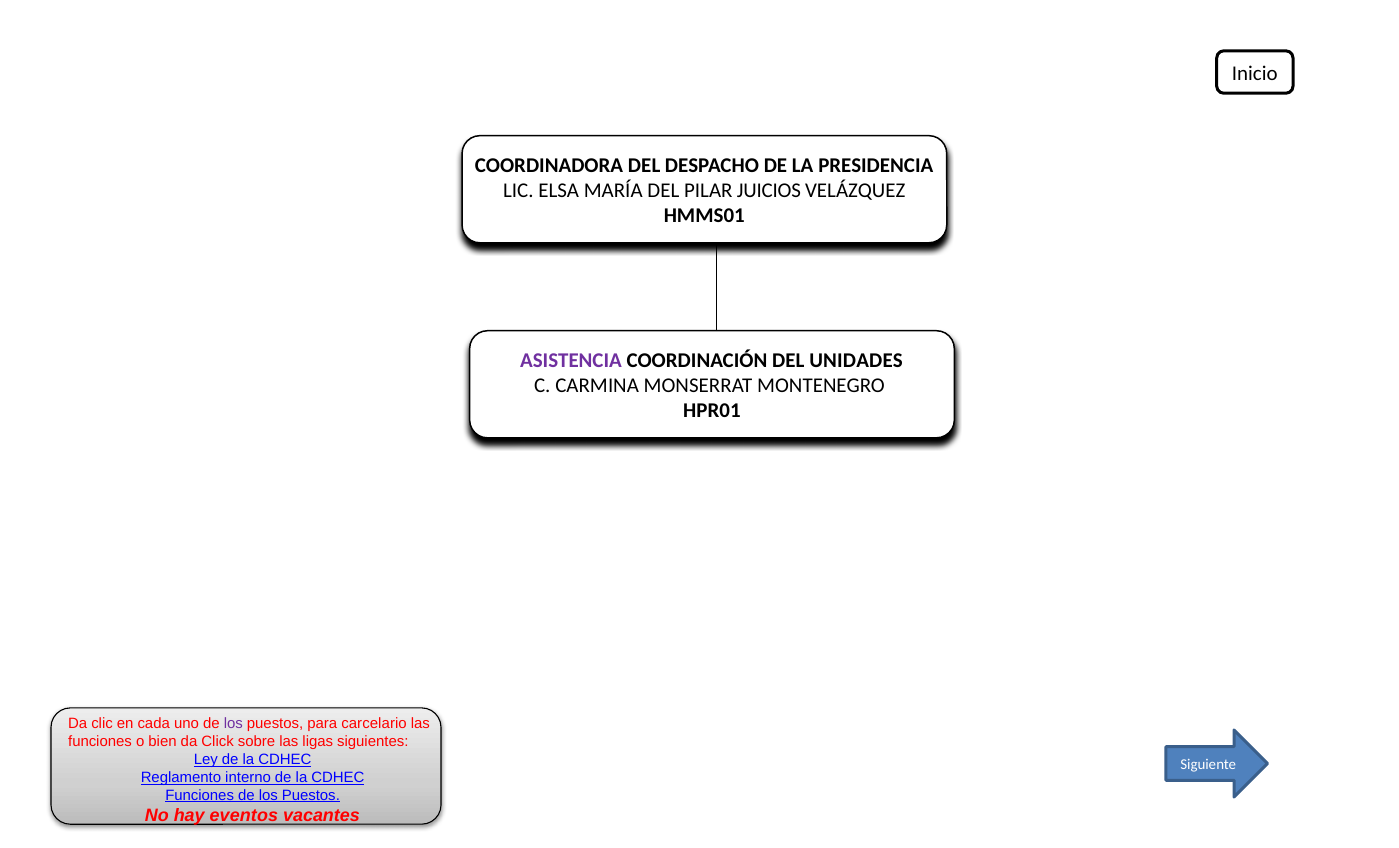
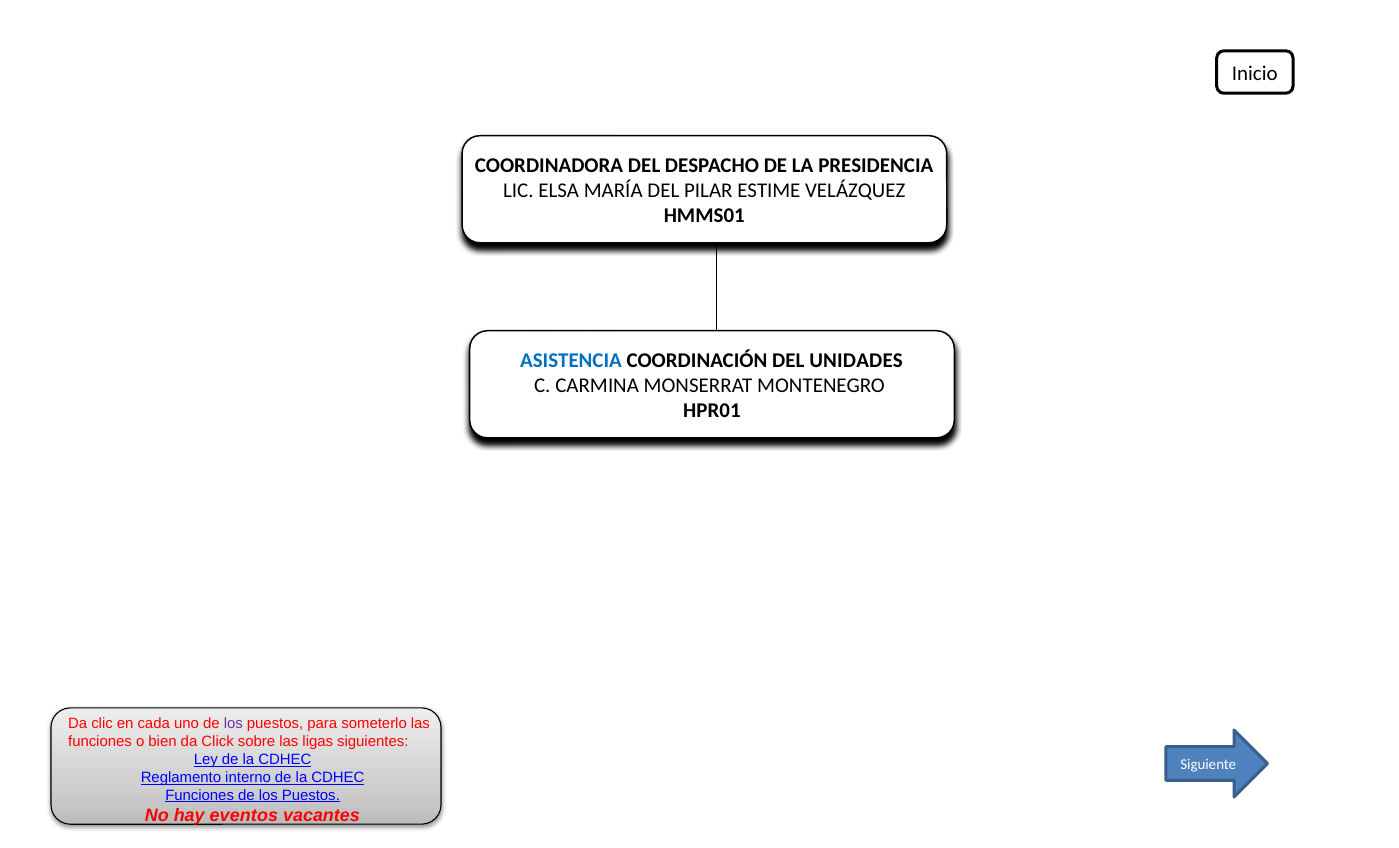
JUICIOS: JUICIOS -> ESTIME (769, 191)
ASISTENCIA colour: purple -> blue (571, 361)
carcelario: carcelario -> someterlo (374, 723)
